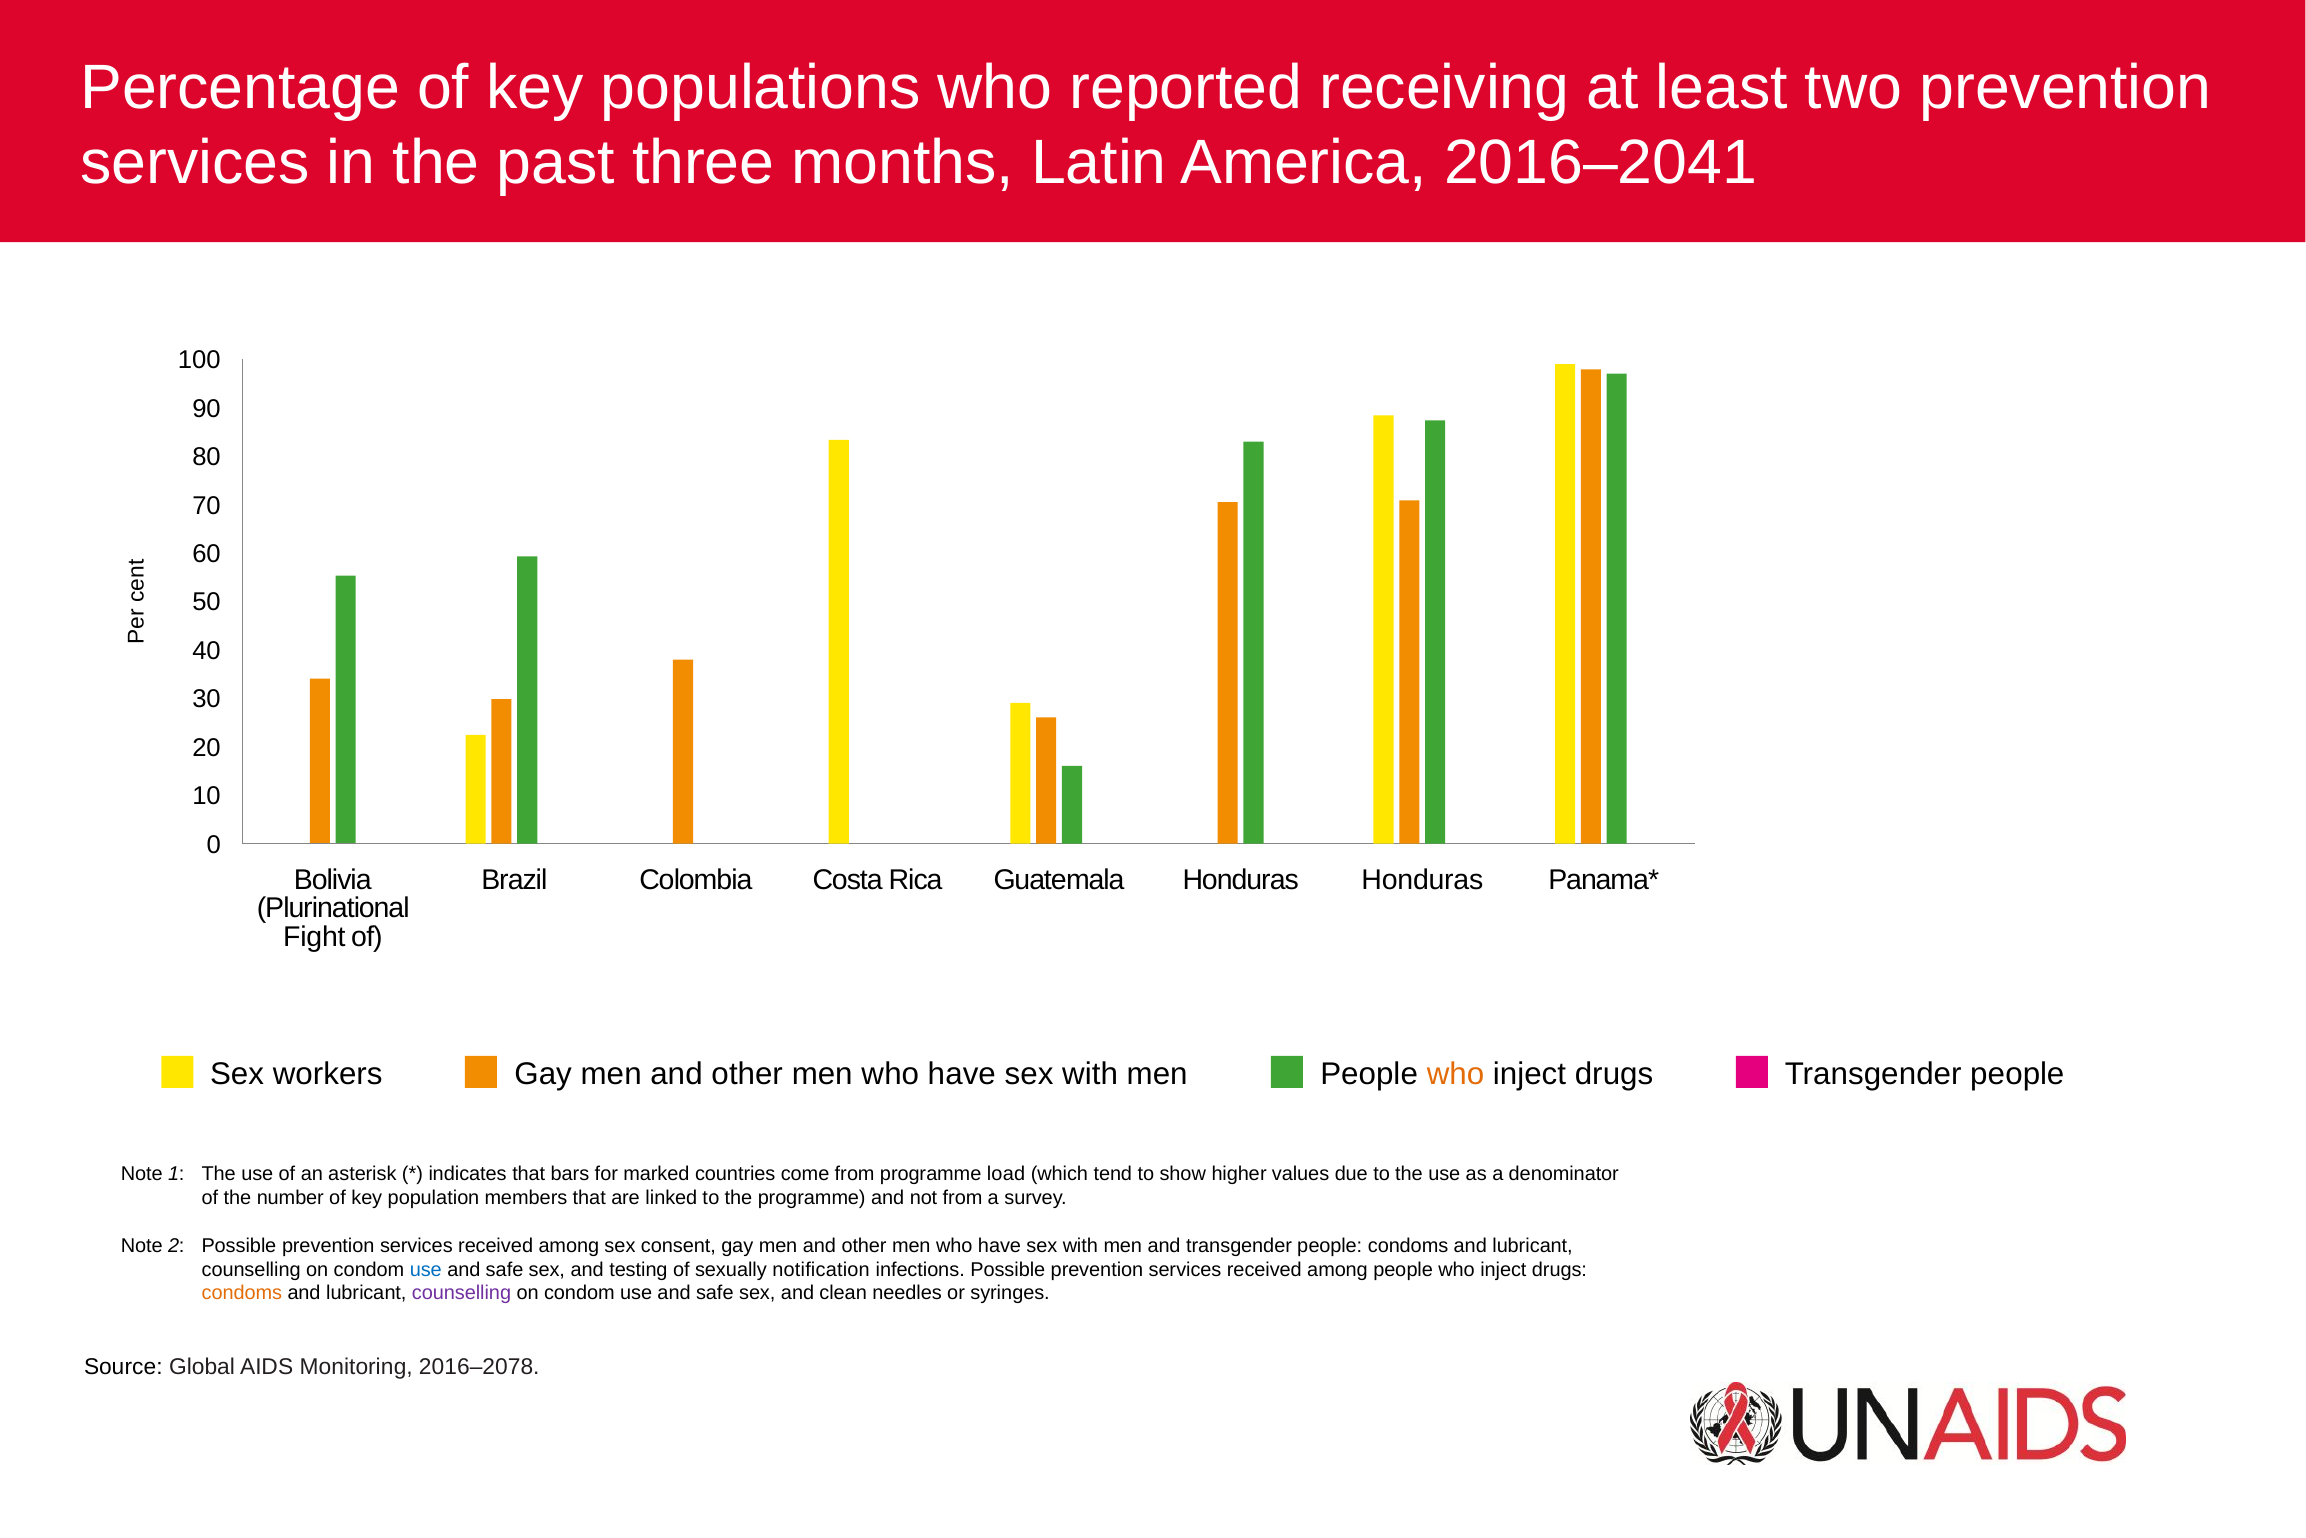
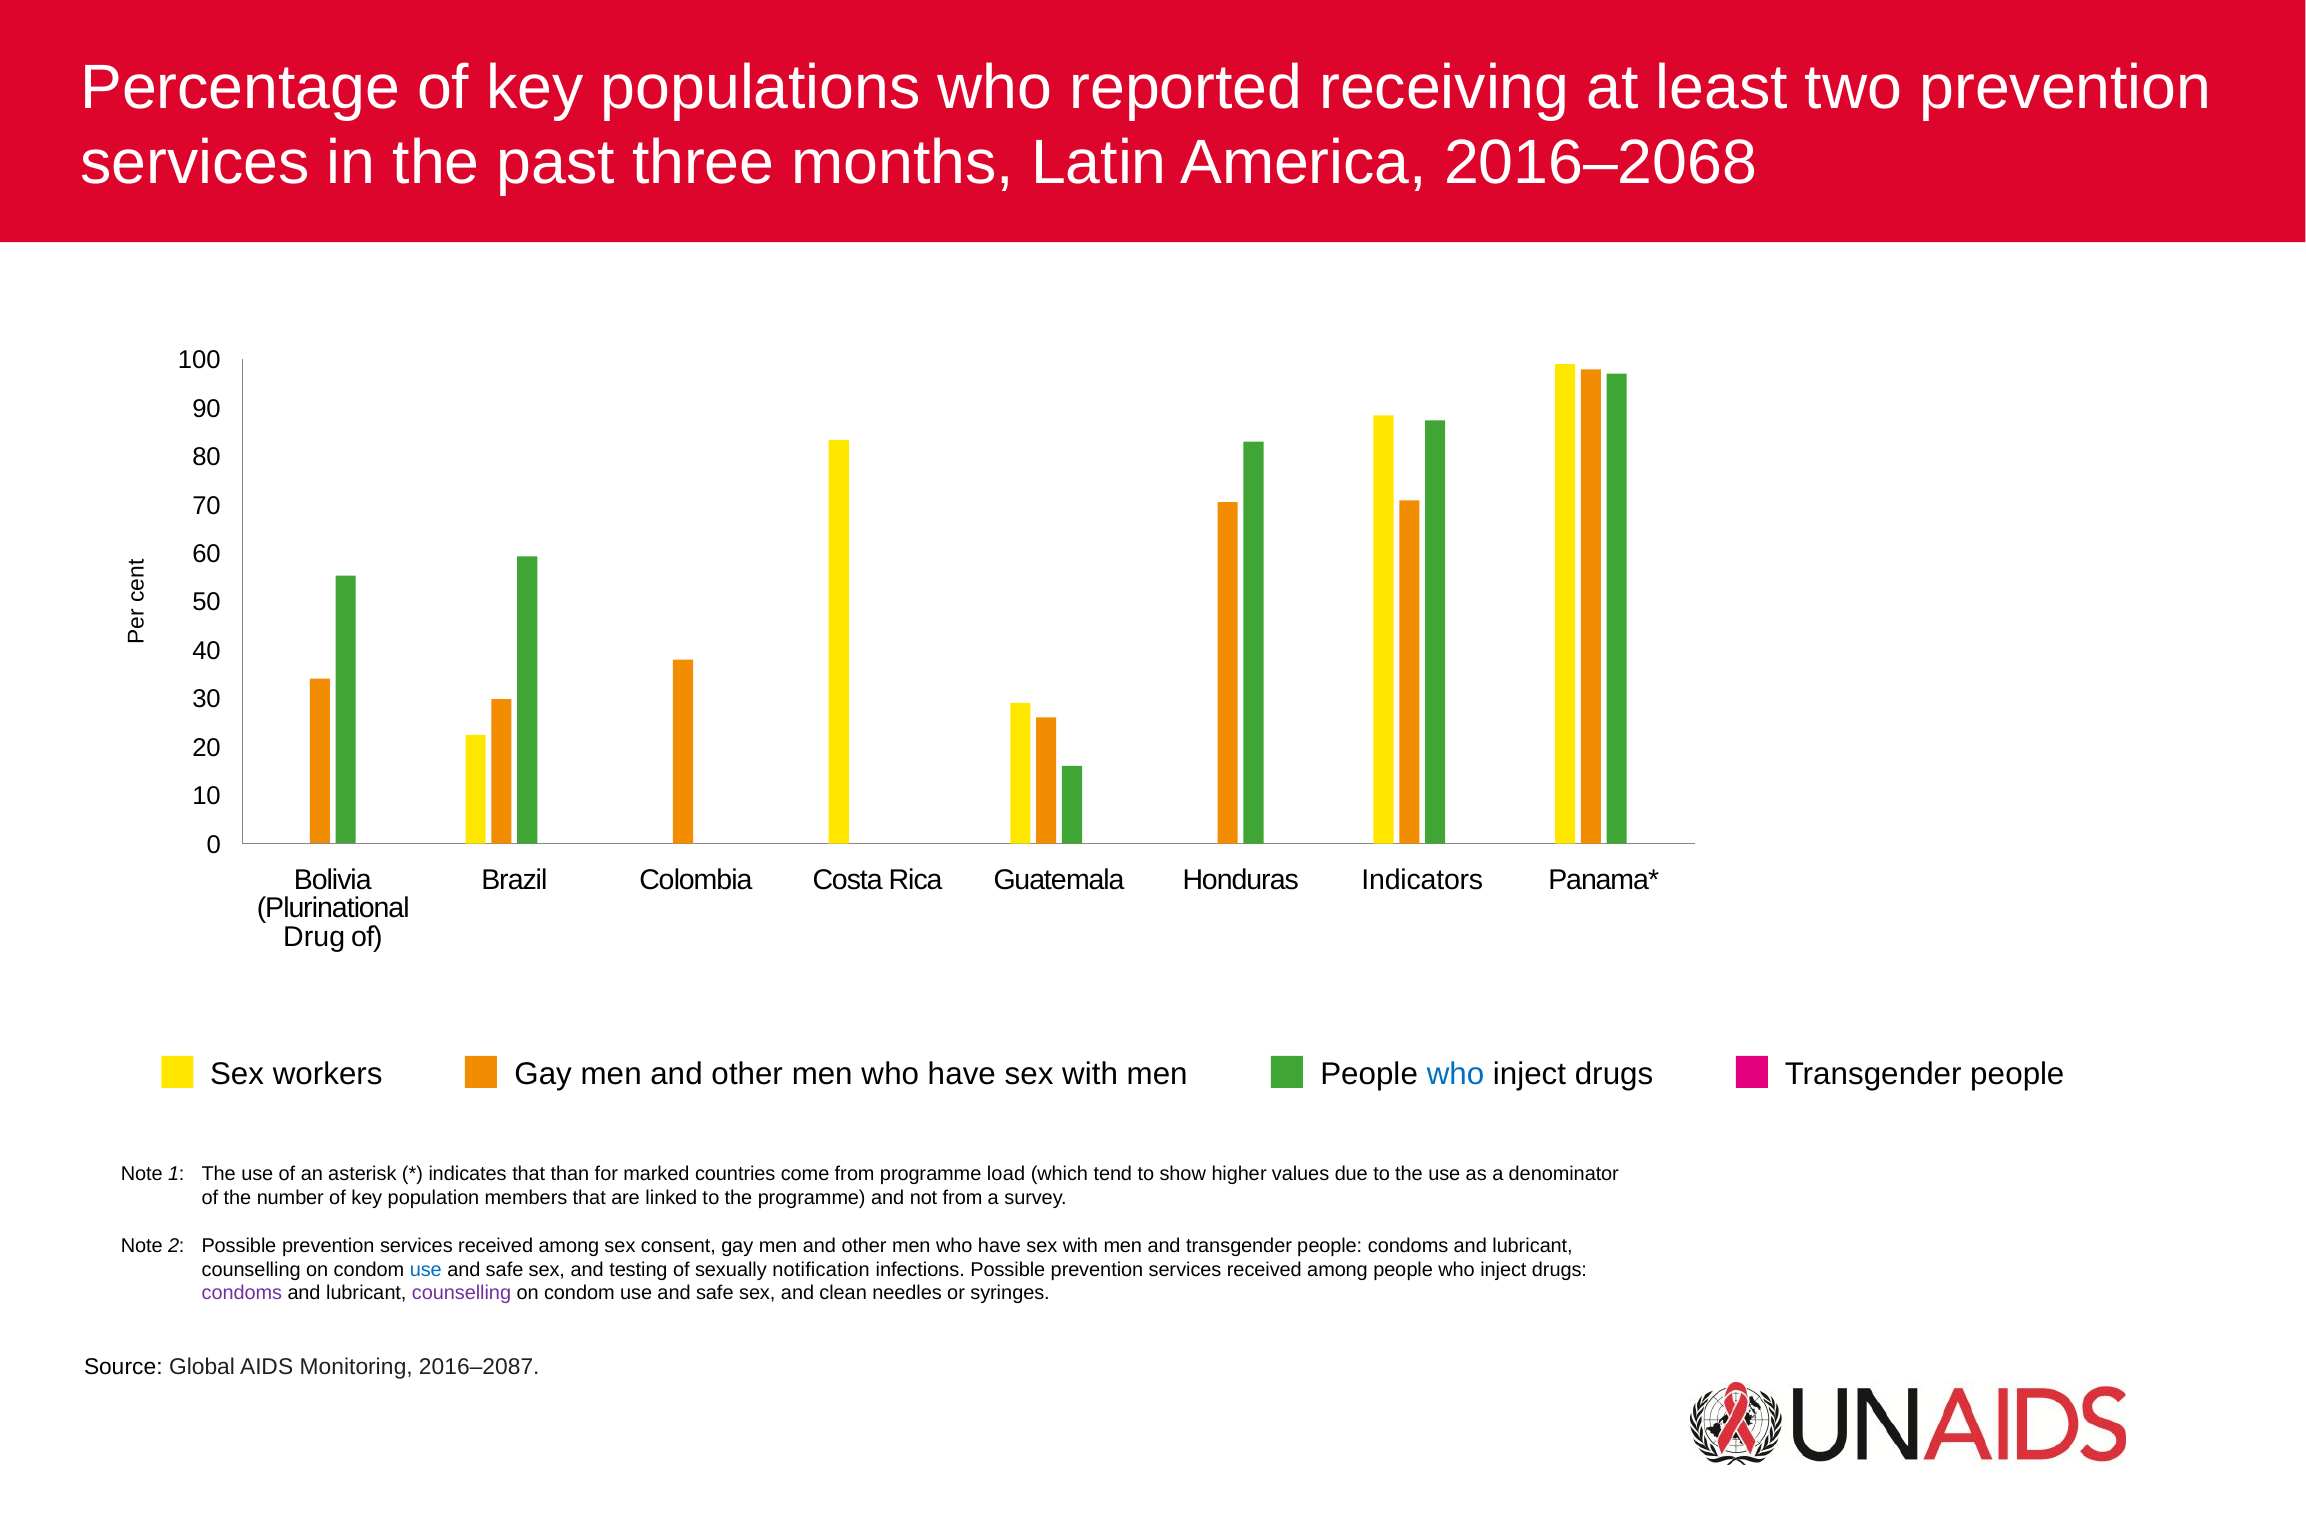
2016–2041: 2016–2041 -> 2016–2068 (1600, 163)
Honduras: Honduras -> Indicators (1422, 880)
Fight: Fight -> Drug (314, 937)
who colour: orange -> blue (1456, 1073)
bars: bars -> than (570, 1173)
condoms colour: orange -> purple (242, 1293)
2016–2078: 2016–2078 -> 2016–2087 (479, 1367)
